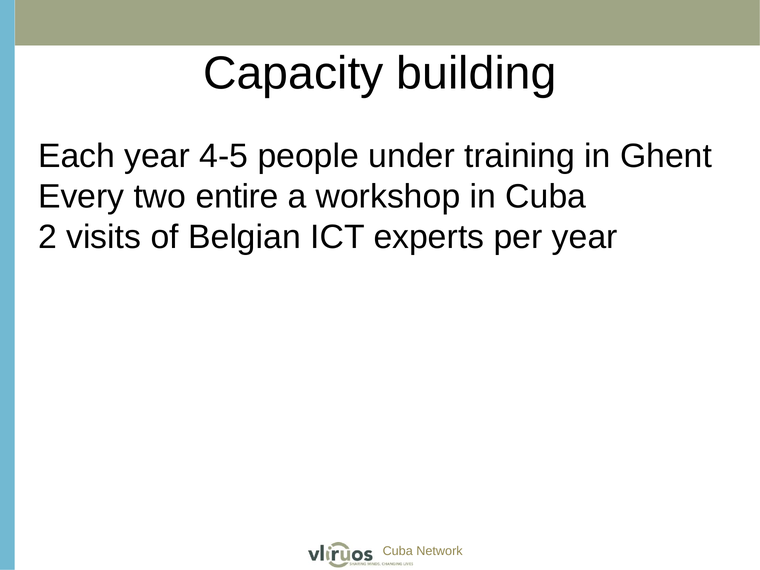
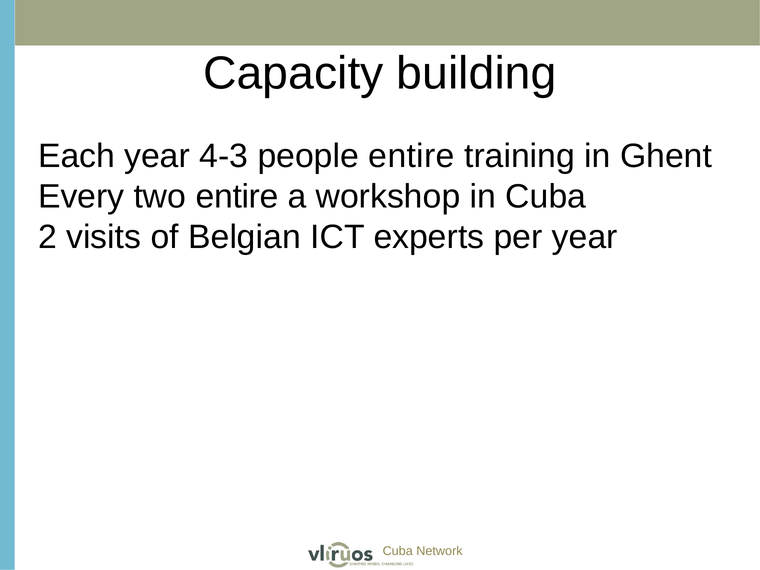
4-5: 4-5 -> 4-3 (224, 156)
people under: under -> entire (412, 156)
